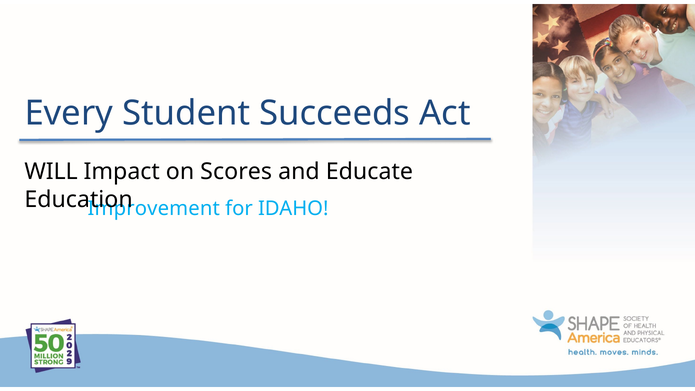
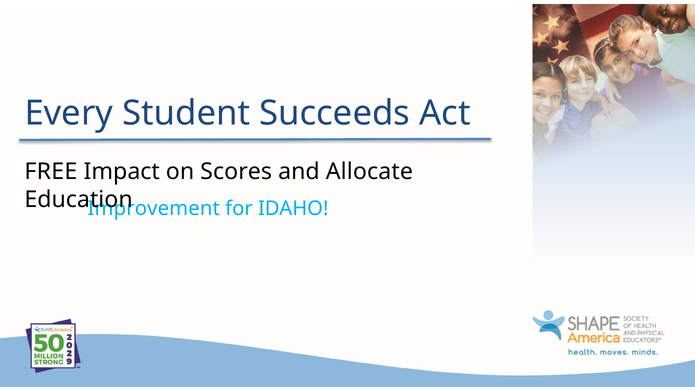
WILL: WILL -> FREE (51, 172)
Educate: Educate -> Allocate (369, 172)
